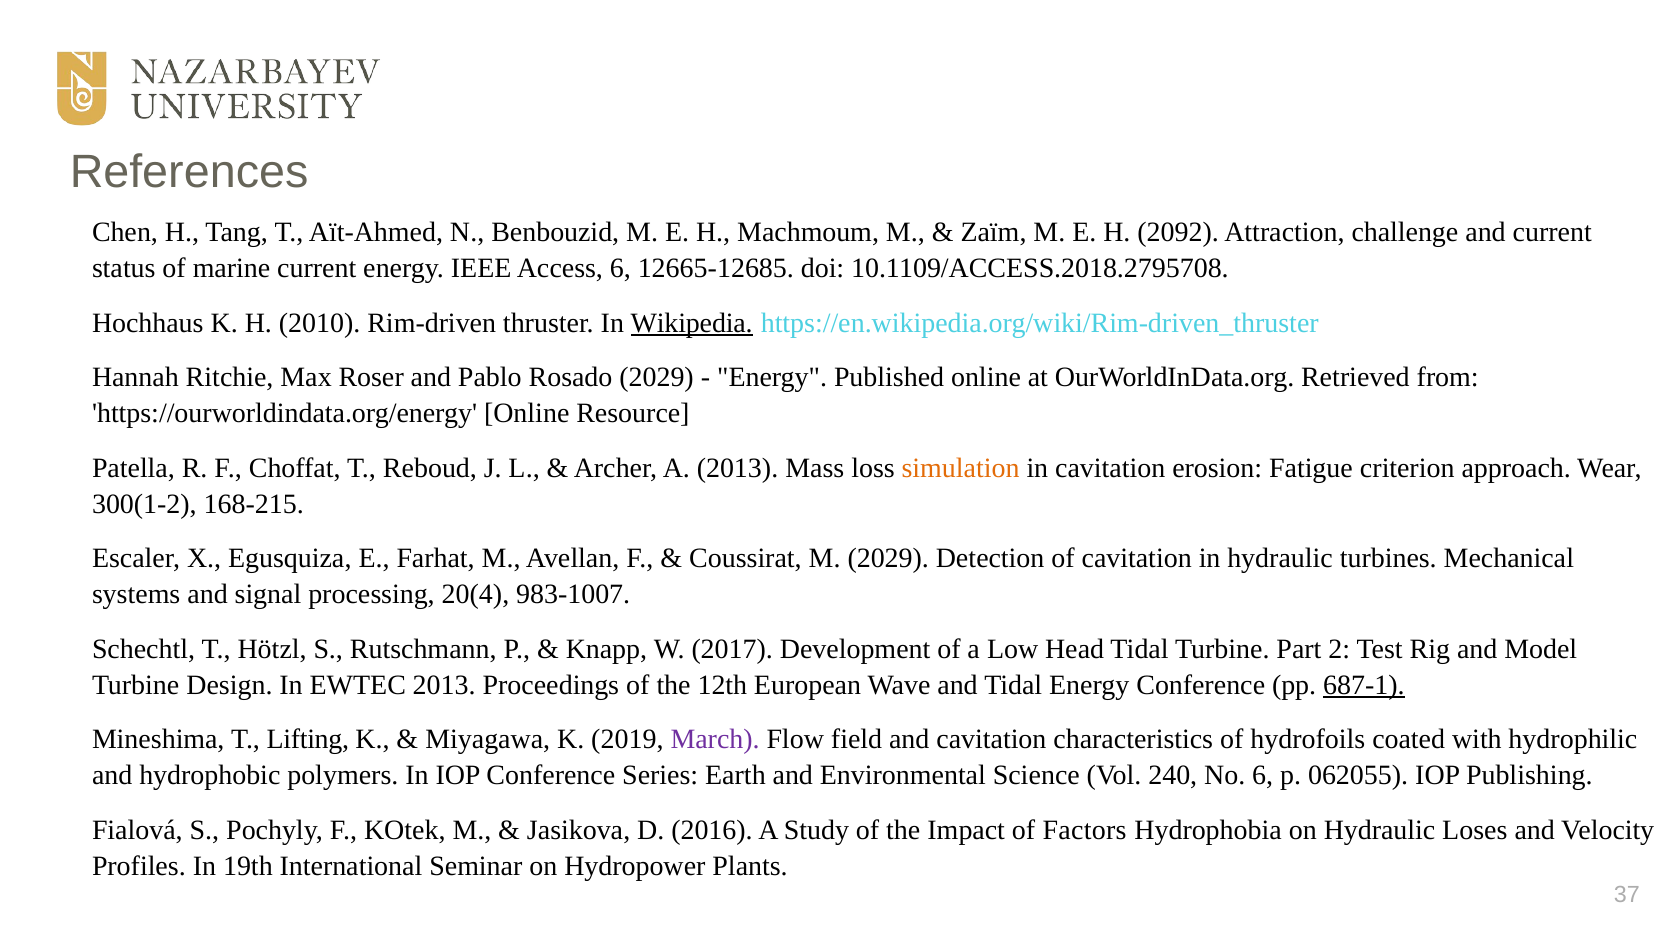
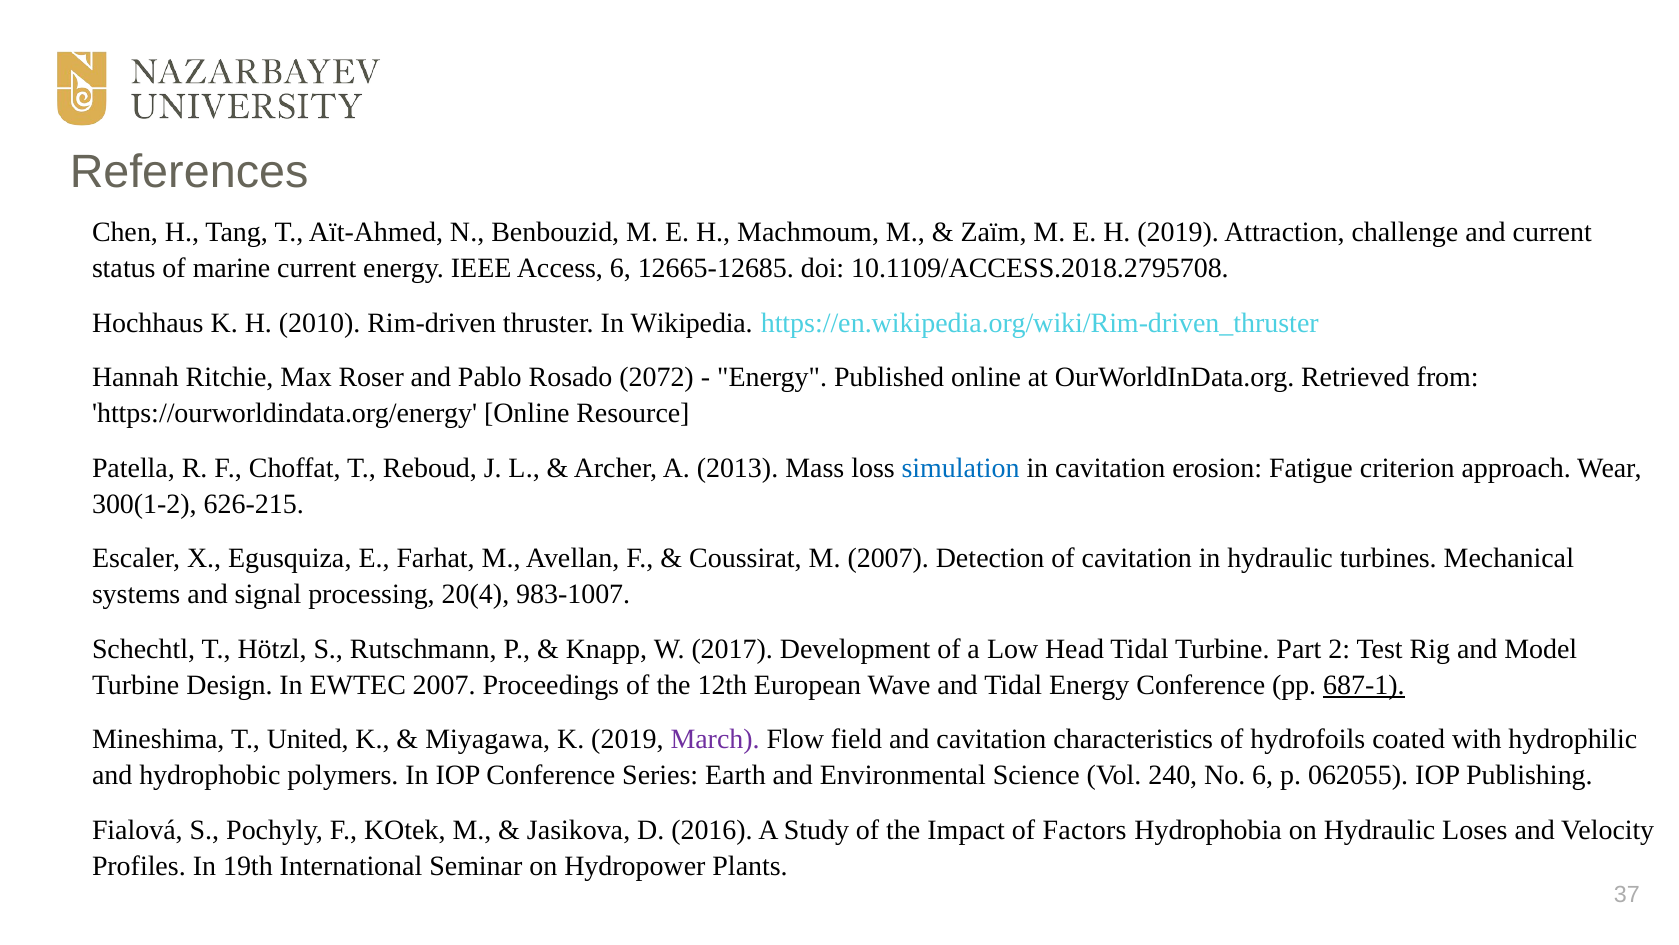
H 2092: 2092 -> 2019 (1178, 232)
Wikipedia underline: present -> none (692, 323)
Rosado 2029: 2029 -> 2072 (657, 377)
simulation colour: orange -> blue (961, 468)
168-215: 168-215 -> 626-215 (254, 504)
M 2029: 2029 -> 2007 (888, 558)
EWTEC 2013: 2013 -> 2007 (444, 684)
Lifting: Lifting -> United (308, 739)
